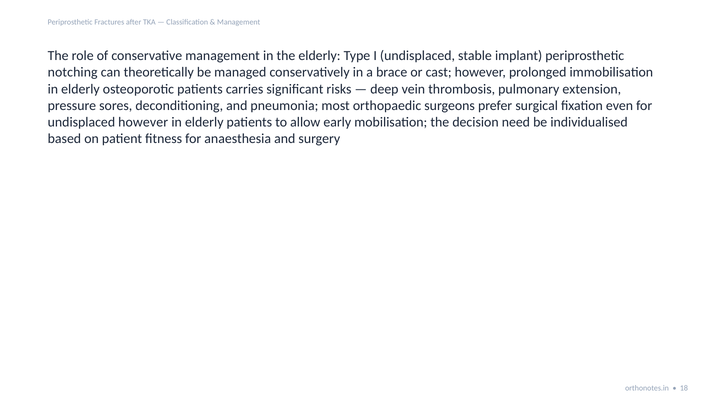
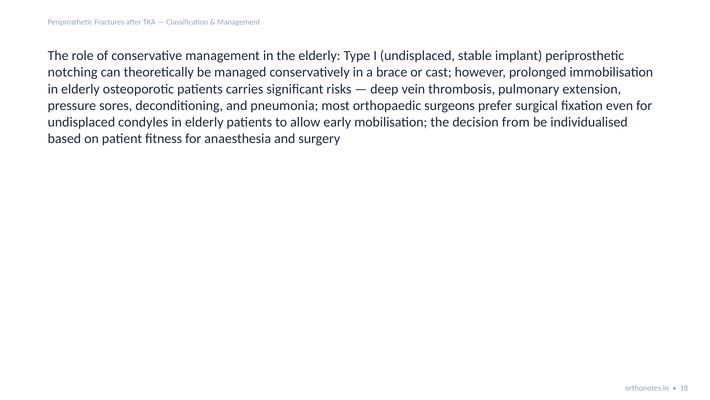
undisplaced however: however -> condyles (143, 122)
need: need -> from (516, 122)
